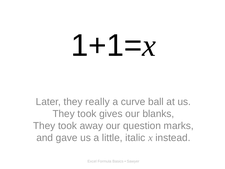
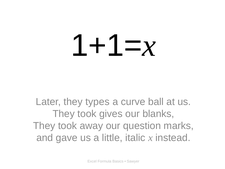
really: really -> types (97, 102)
